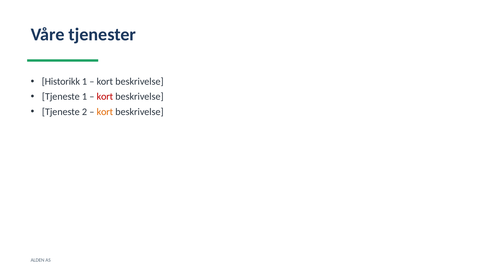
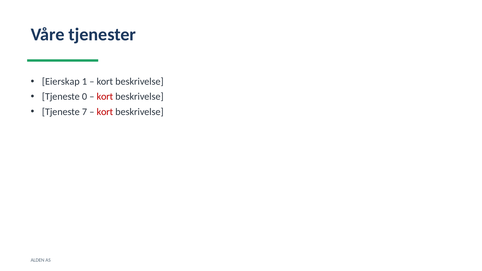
Historikk: Historikk -> Eierskap (61, 82)
Tjeneste 1: 1 -> 0 (85, 97)
2: 2 -> 7 (85, 112)
kort colour: orange -> red (105, 112)
